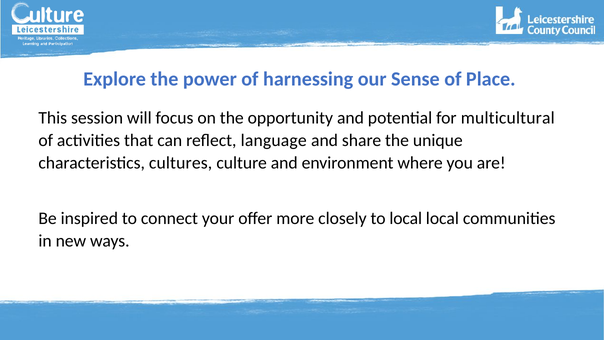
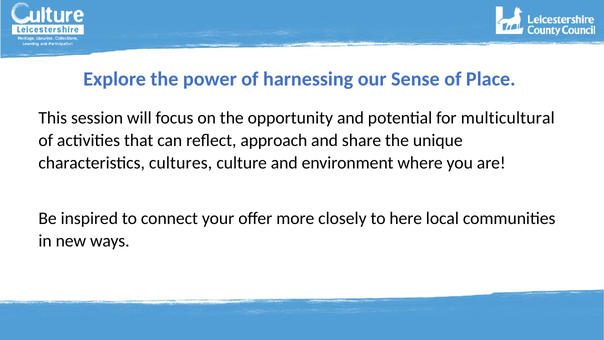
language: language -> approach (274, 140)
to local: local -> here (406, 218)
